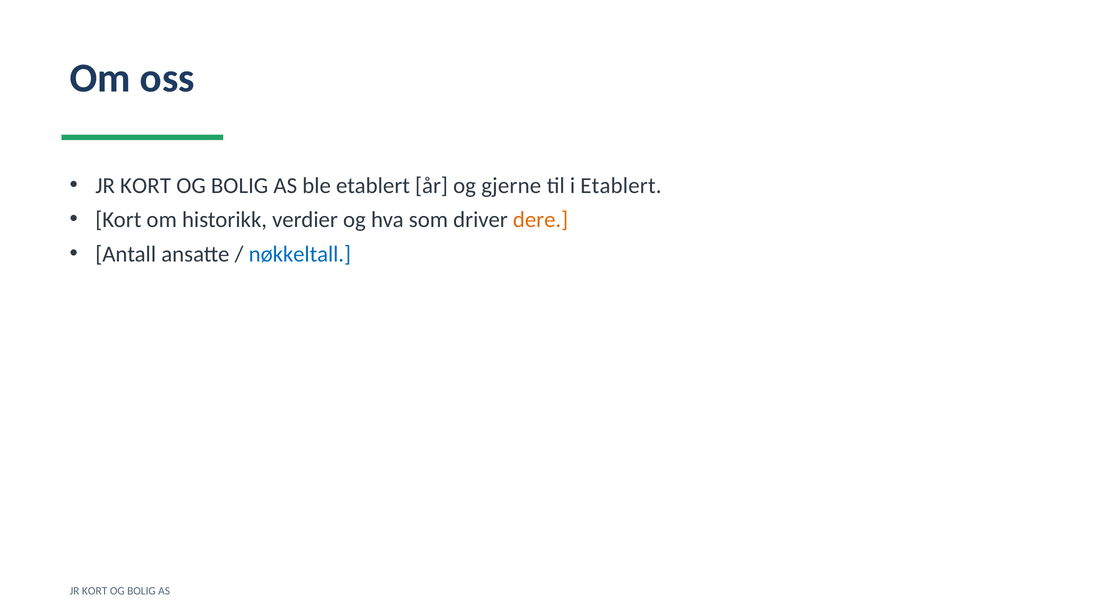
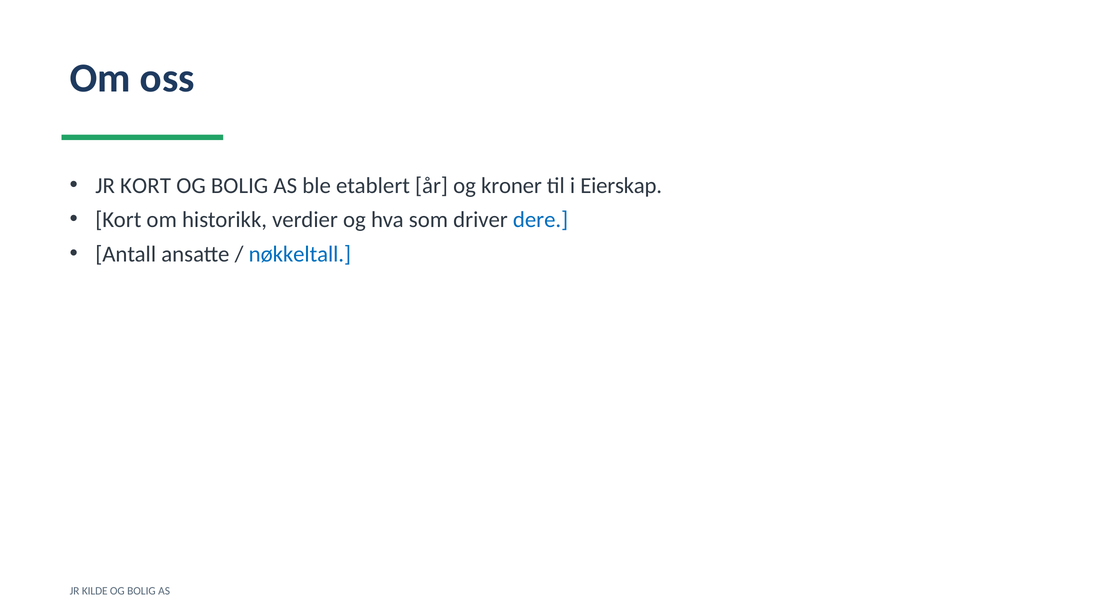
gjerne: gjerne -> kroner (511, 185)
i Etablert: Etablert -> Eierskap (621, 185)
dere colour: orange -> blue (541, 220)
KORT: KORT -> KILDE (95, 591)
